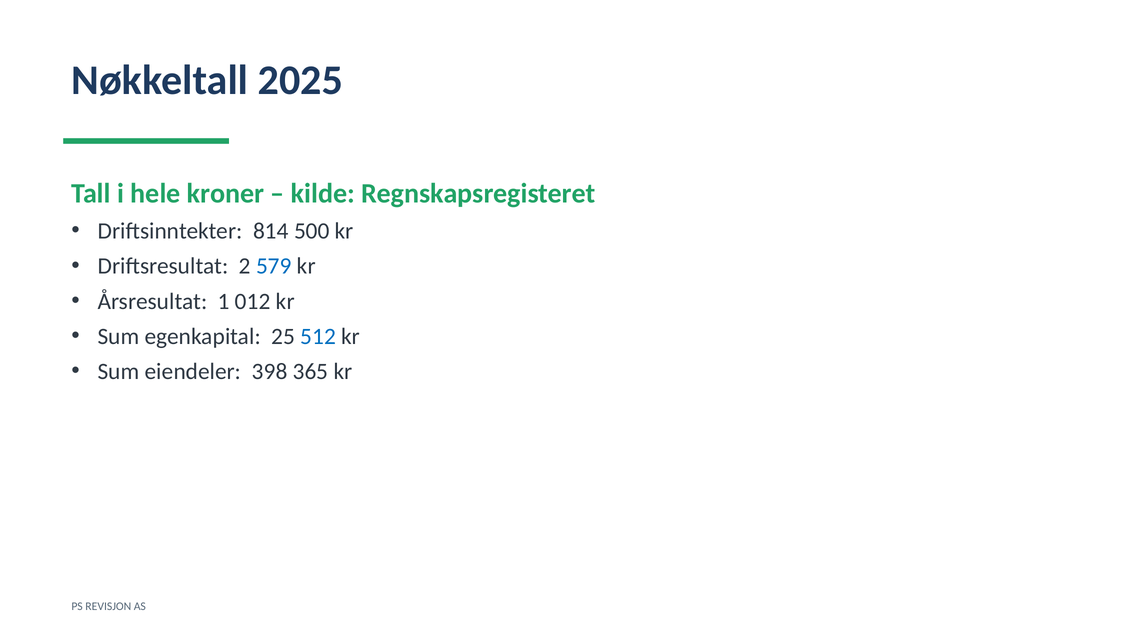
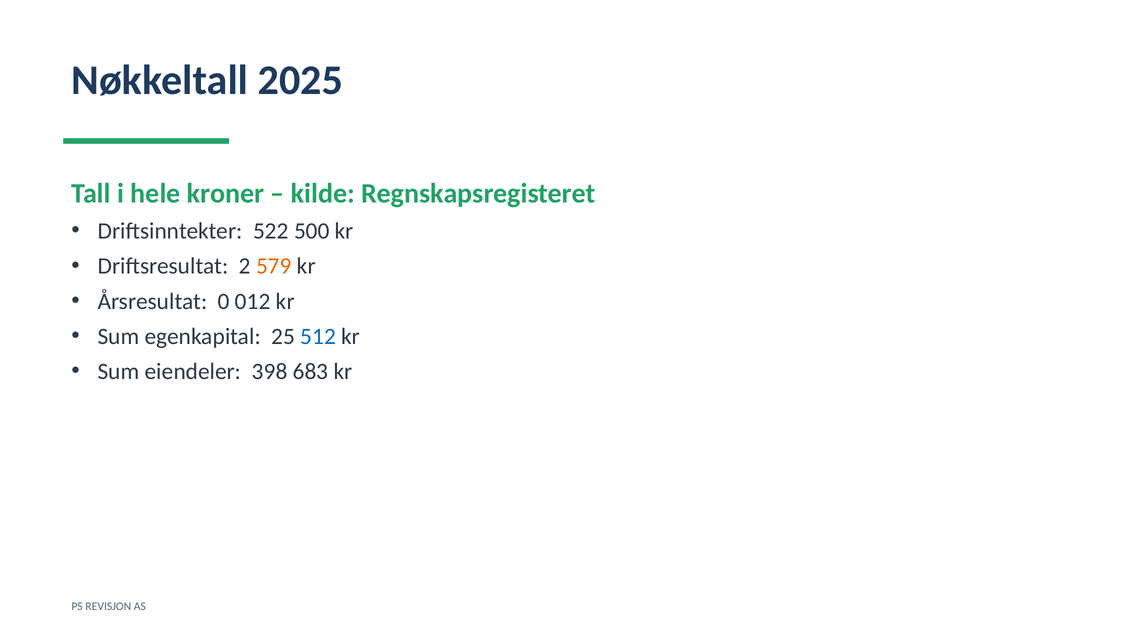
814: 814 -> 522 (271, 231)
579 colour: blue -> orange (274, 266)
1: 1 -> 0 (224, 301)
365: 365 -> 683 (311, 371)
